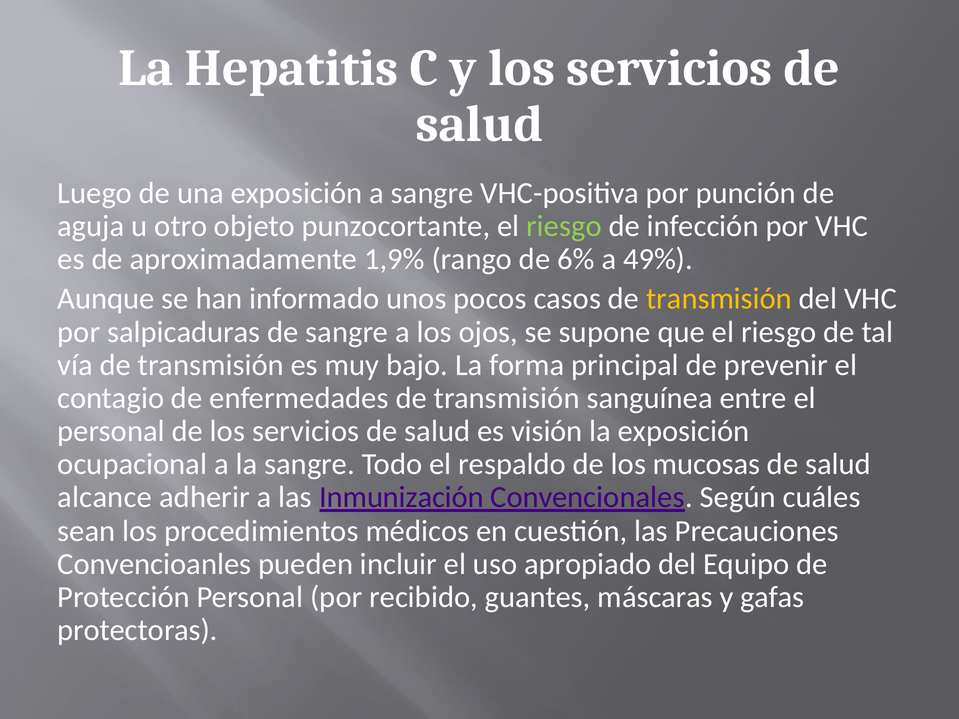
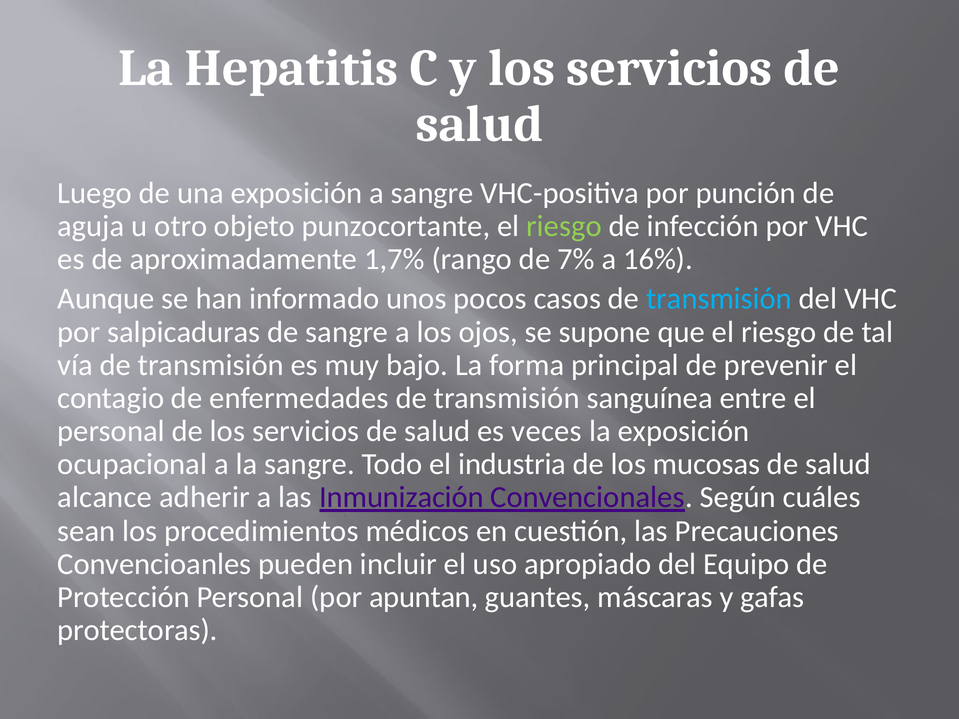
1,9%: 1,9% -> 1,7% (394, 259)
6%: 6% -> 7% (576, 259)
49%: 49% -> 16% (658, 259)
transmisión colour: yellow -> light blue (719, 299)
visión: visión -> veces (547, 431)
respaldo: respaldo -> industria (512, 464)
recibido: recibido -> apuntan (424, 597)
